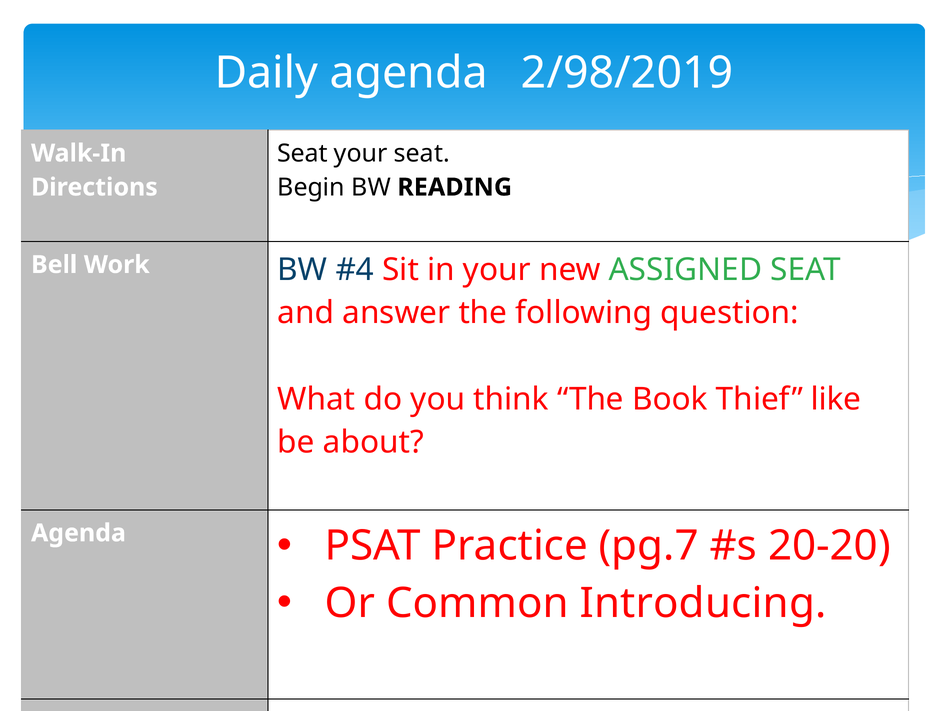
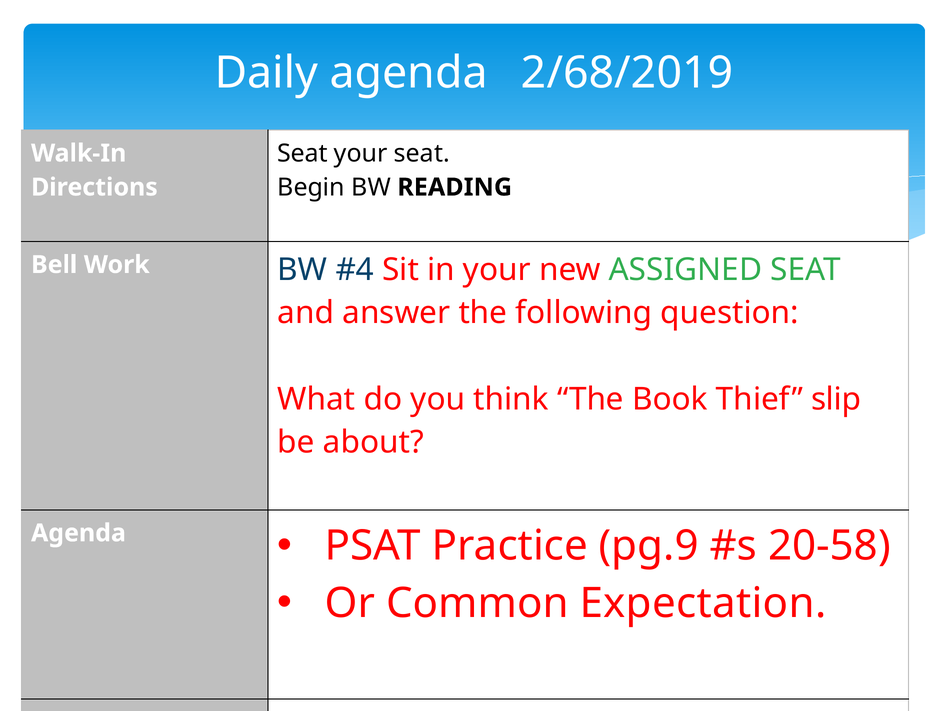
2/98/2019: 2/98/2019 -> 2/68/2019 (627, 73)
like: like -> slip (836, 399)
pg.7: pg.7 -> pg.9 (649, 546)
20-20: 20-20 -> 20-58 (829, 546)
Introducing: Introducing -> Expectation (703, 603)
